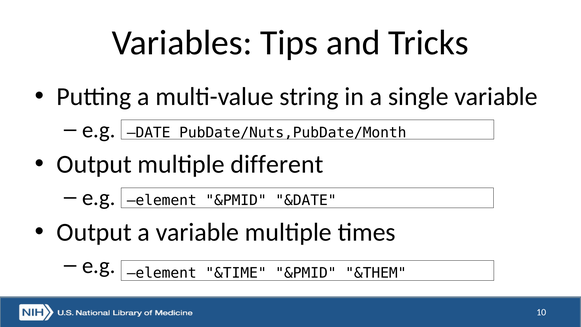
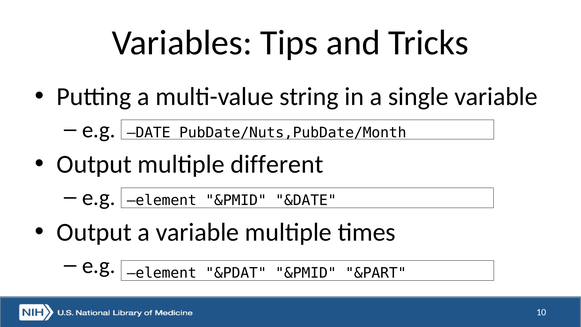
&TIME: &TIME -> &PDAT (236, 273)
&THEM: &THEM -> &PART (376, 273)
